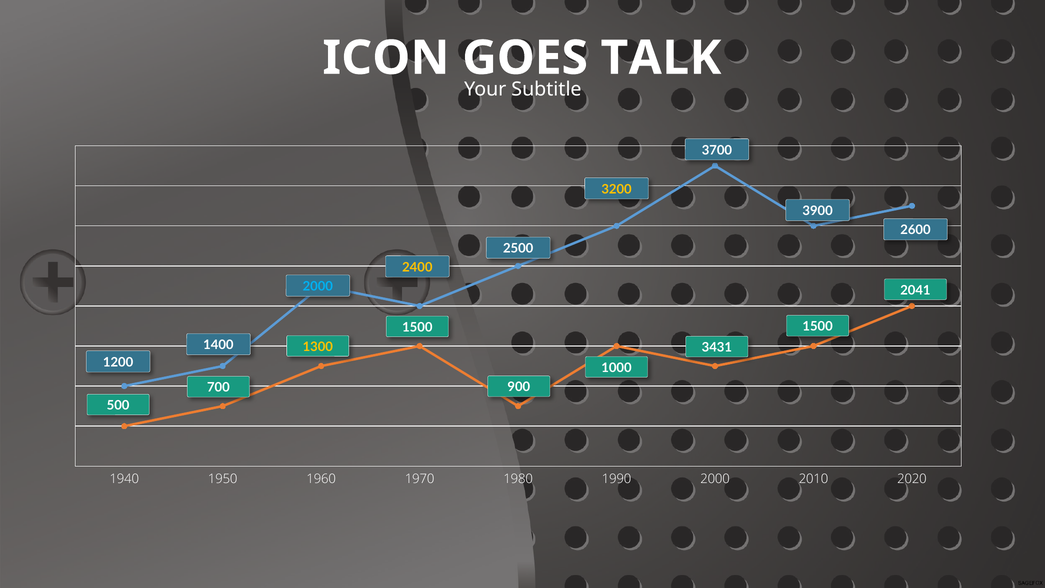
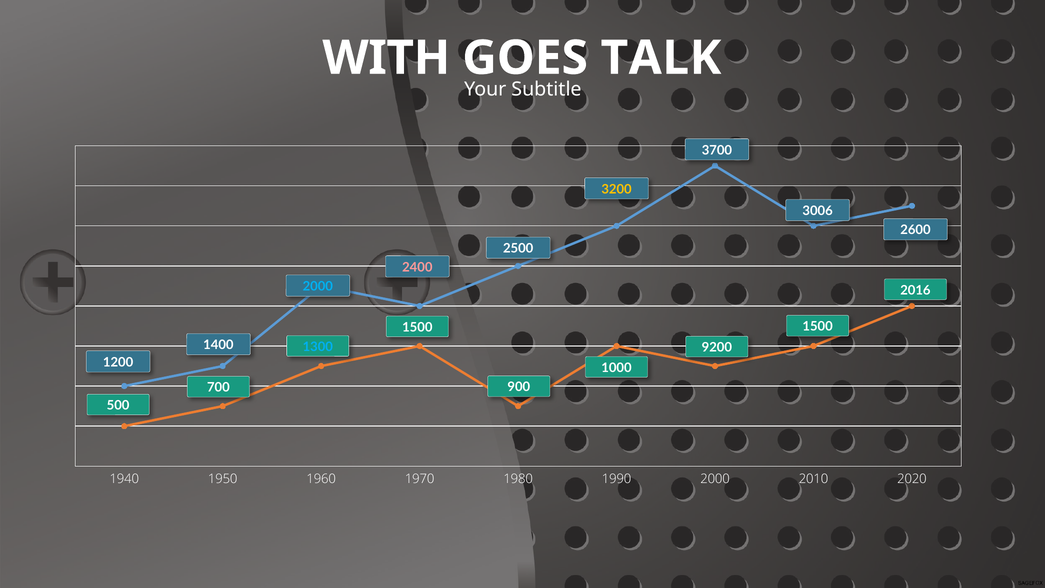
ICON: ICON -> WITH (386, 58)
3900: 3900 -> 3006 (818, 211)
2400 colour: yellow -> pink (417, 267)
2041: 2041 -> 2016 (915, 290)
1300 colour: yellow -> light blue (318, 347)
3431: 3431 -> 9200 (717, 347)
